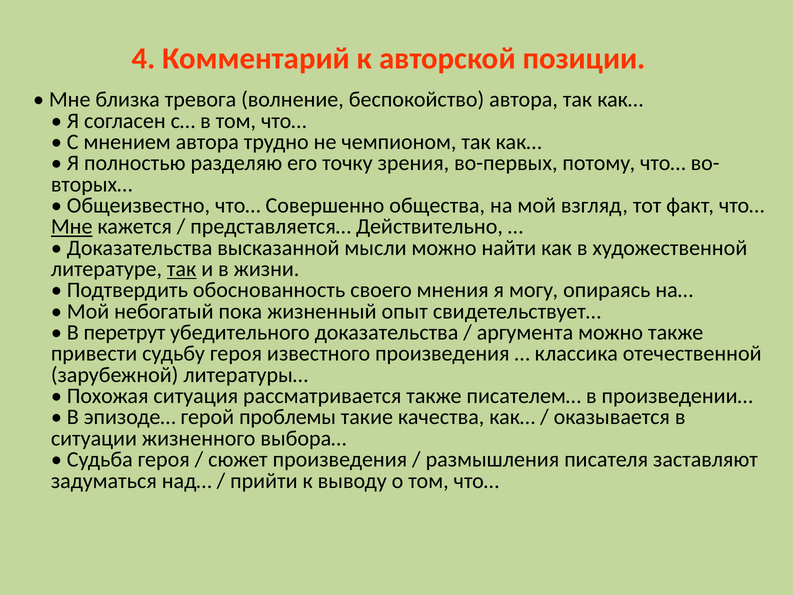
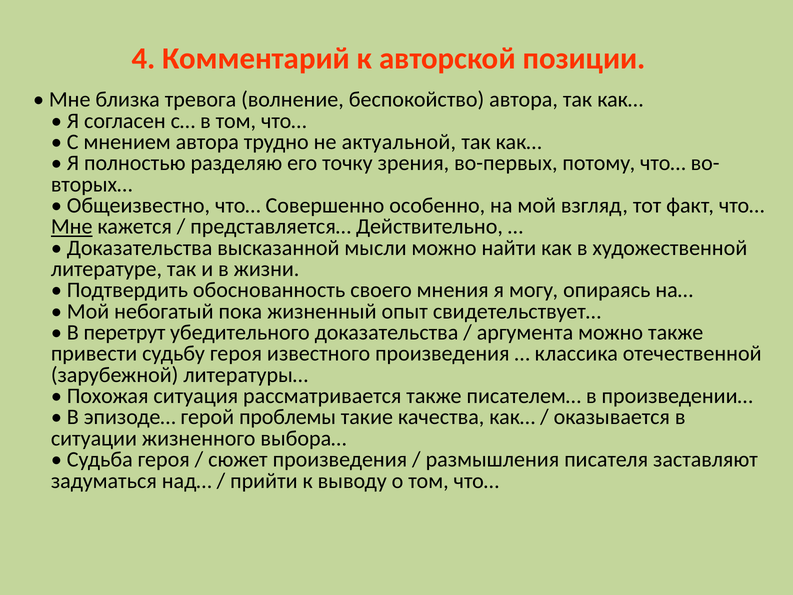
чемпионом: чемпионом -> актуальной (399, 142)
общества: общества -> особенно (437, 205)
так underline: present -> none (182, 269)
